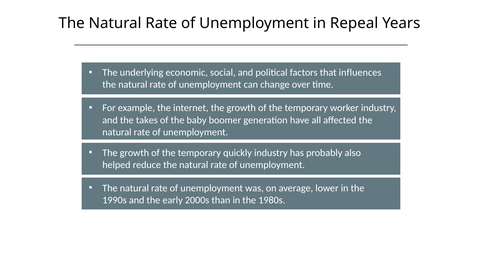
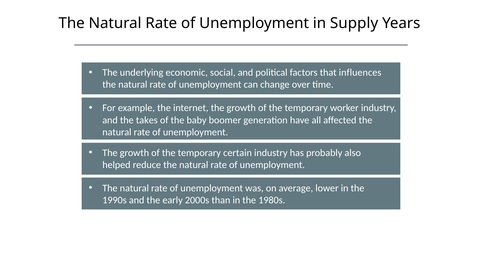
Repeal: Repeal -> Supply (354, 23)
quickly: quickly -> certain (238, 153)
